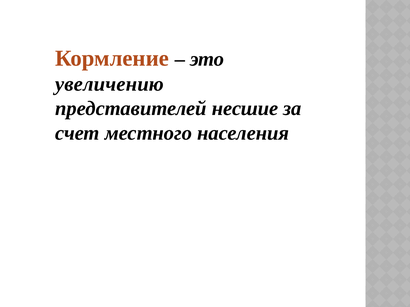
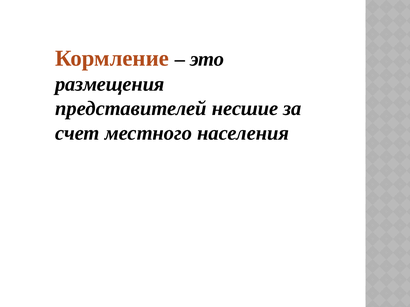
увеличению: увеличению -> размещения (110, 84)
